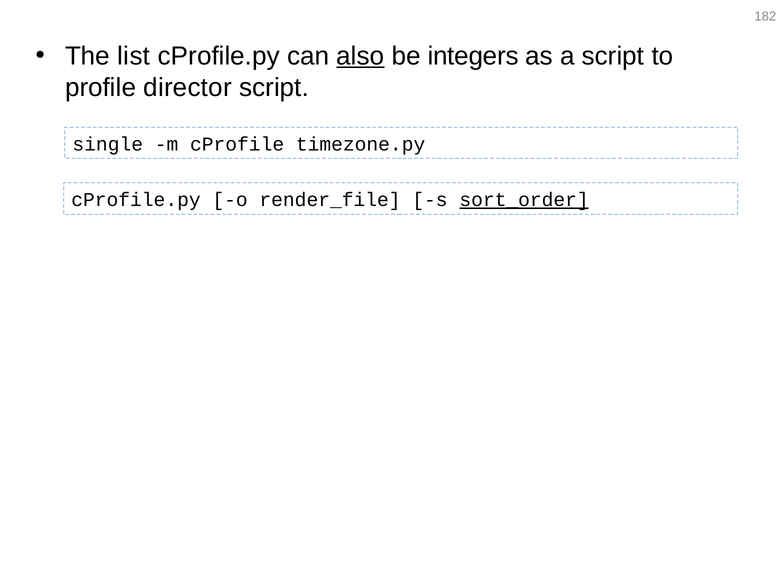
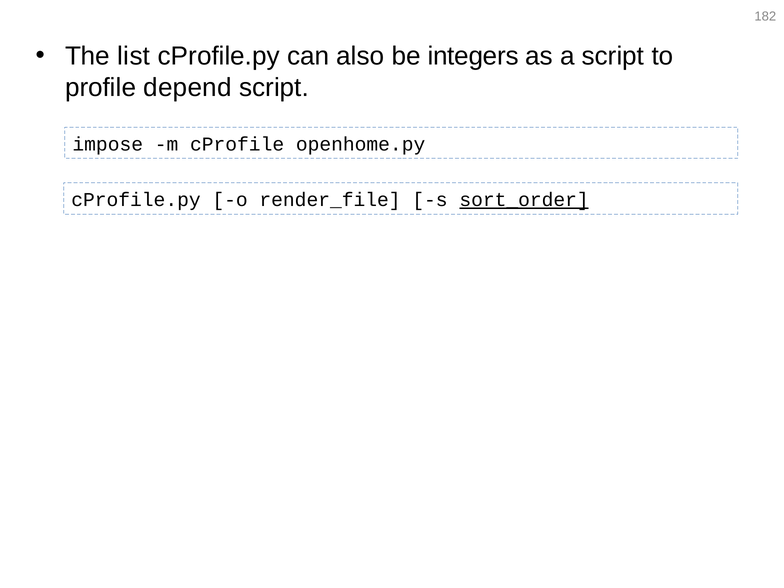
also underline: present -> none (360, 56)
director: director -> depend (188, 87)
single: single -> impose (108, 144)
timezone.py: timezone.py -> openhome.py (361, 144)
